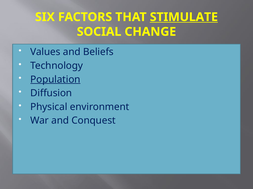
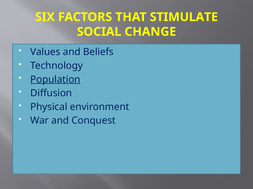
STIMULATE underline: present -> none (184, 17)
